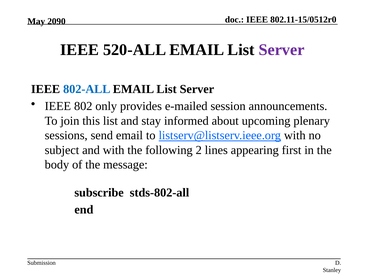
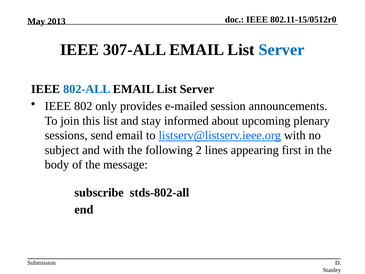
2090: 2090 -> 2013 (56, 21)
520-ALL: 520-ALL -> 307-ALL (135, 50)
Server colour: purple -> blue (281, 50)
